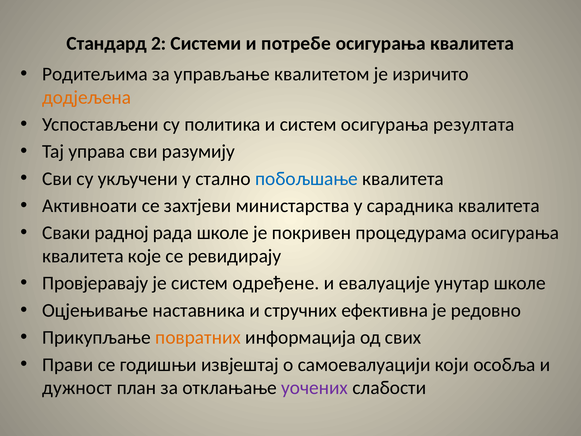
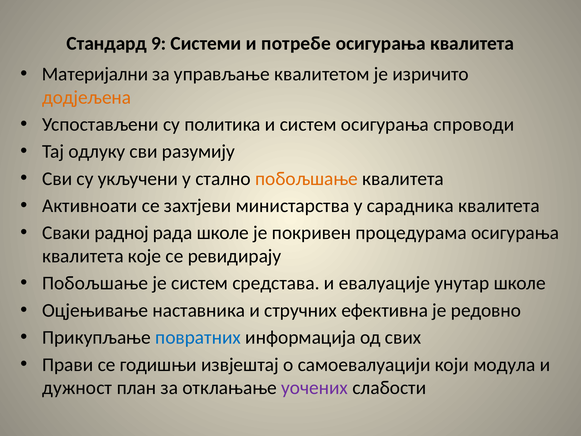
2: 2 -> 9 (159, 43)
Родитељима: Родитељима -> Материјални (95, 74)
резултата: резултата -> спроводи (474, 124)
управа: управа -> одлуку (97, 151)
побољшање colour: blue -> orange (307, 179)
Провјеравају: Провјеравају -> Побољшање (95, 283)
одређене: одређене -> средстава (276, 283)
повратних colour: orange -> blue (198, 337)
особља: особља -> модула (504, 364)
